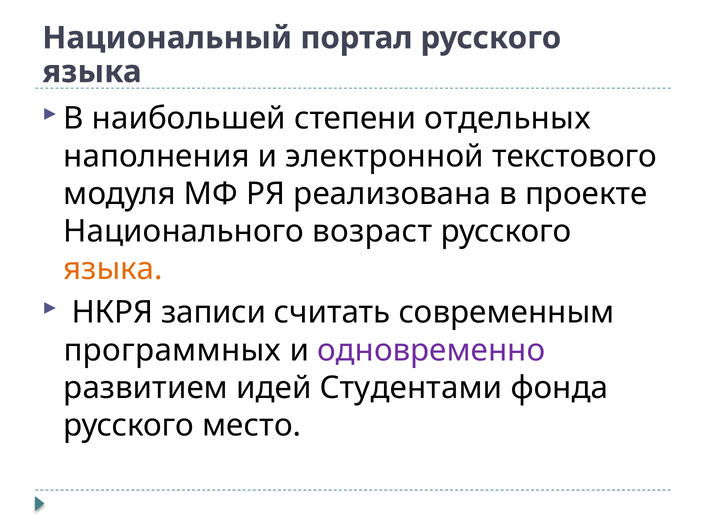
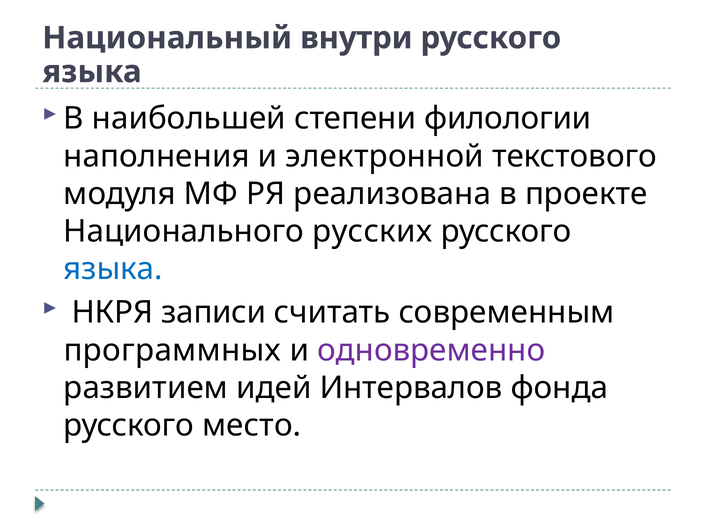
портал: портал -> внутри (356, 38)
отдельных: отдельных -> филологии (508, 119)
возраст: возраст -> русских (372, 232)
языка colour: orange -> blue (113, 269)
Студентами: Студентами -> Интервалов (411, 388)
